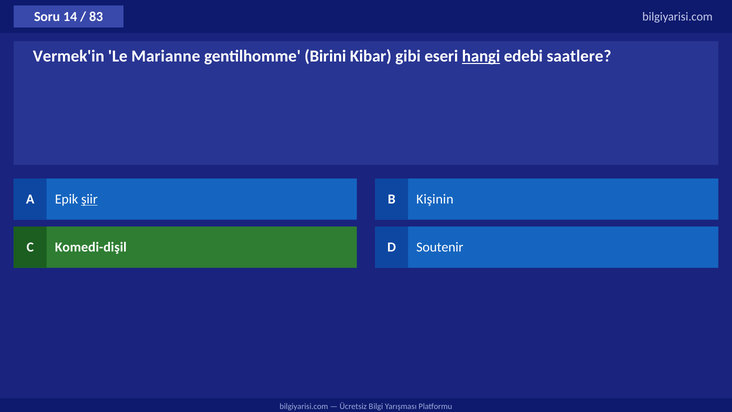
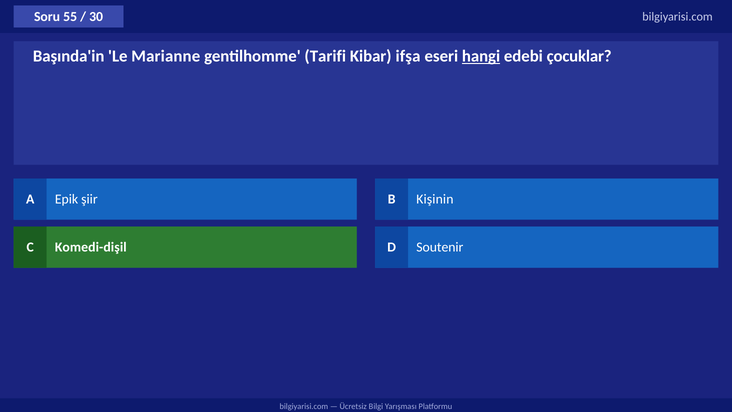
14: 14 -> 55 (70, 17)
83: 83 -> 30 (96, 17)
Vermek'in: Vermek'in -> Başında'in (69, 56)
Birini: Birini -> Tarifi (325, 56)
gibi: gibi -> ifşa (408, 56)
saatlere: saatlere -> çocuklar (579, 56)
şiir underline: present -> none (89, 199)
